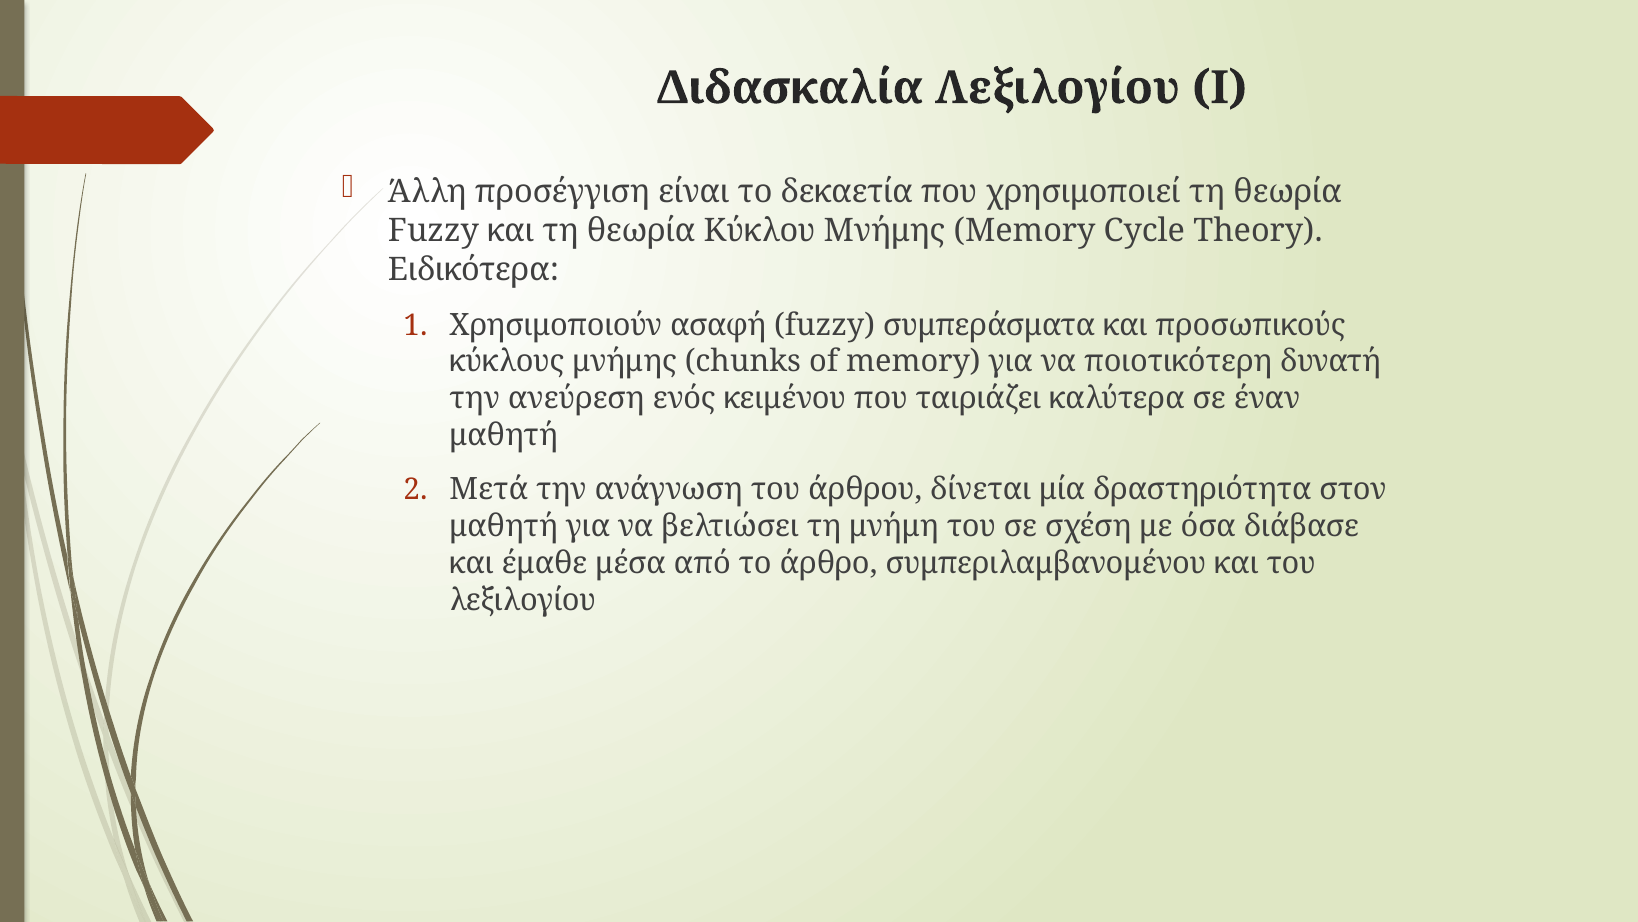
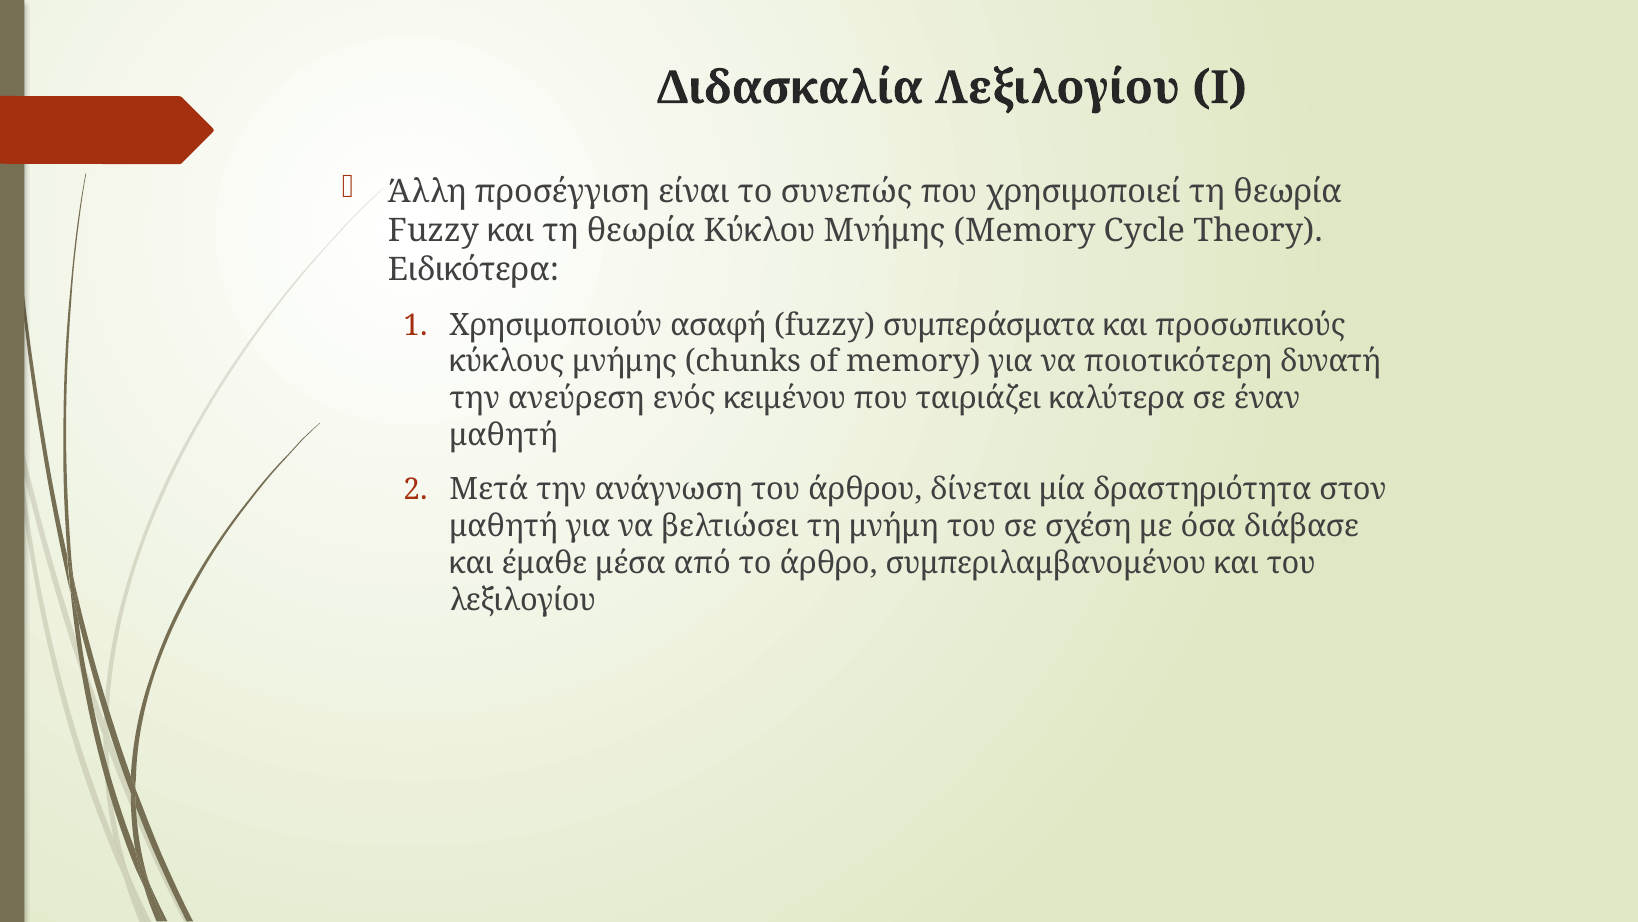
δεκαετία: δεκαετία -> συνεπώς (847, 192)
